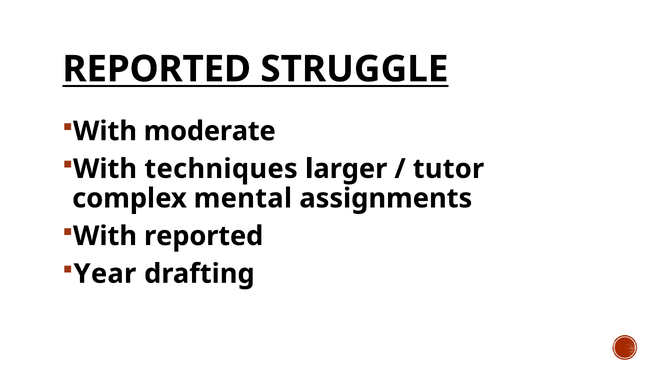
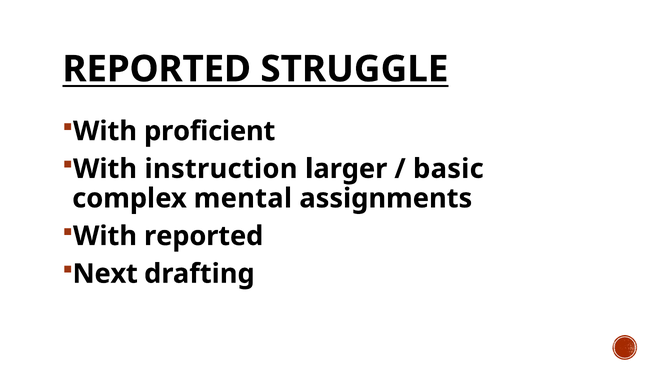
moderate: moderate -> proficient (210, 131)
techniques: techniques -> instruction (221, 169)
tutor: tutor -> basic (448, 169)
Year: Year -> Next (105, 273)
